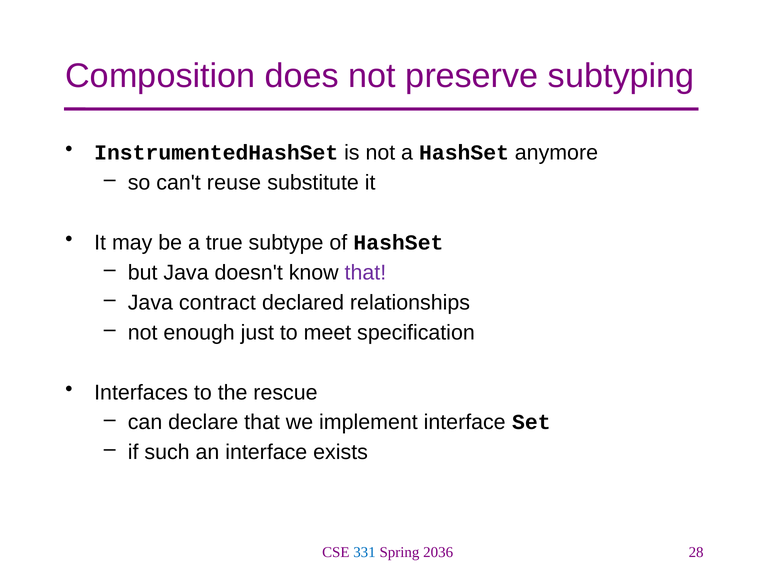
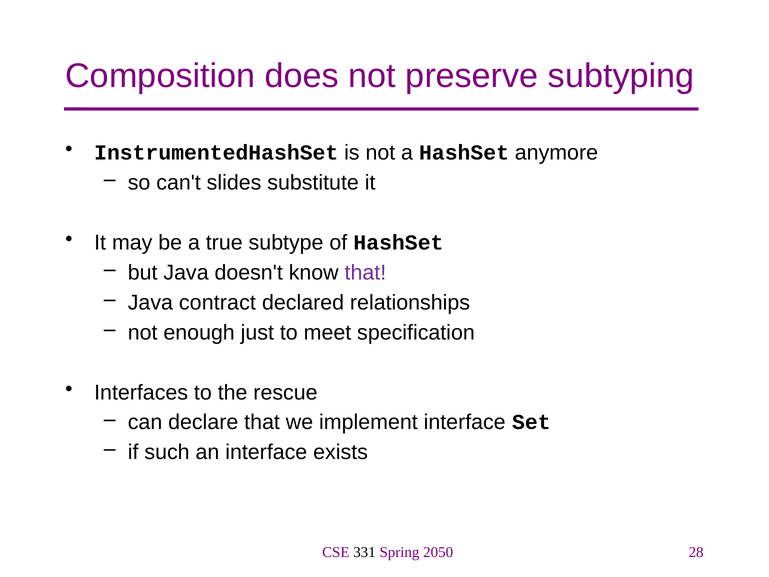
reuse: reuse -> slides (234, 183)
331 colour: blue -> black (364, 552)
2036: 2036 -> 2050 (438, 552)
